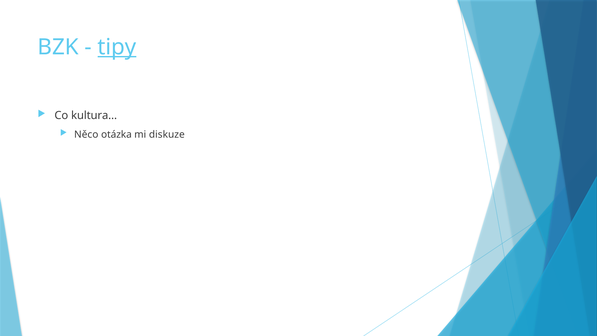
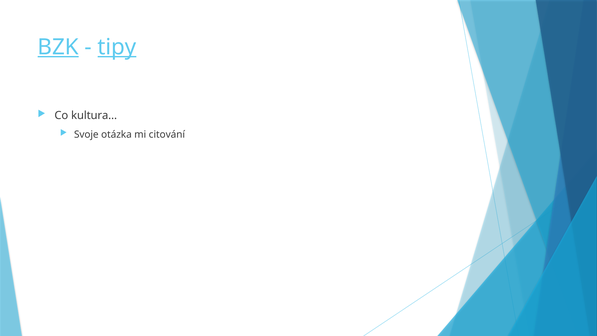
BZK underline: none -> present (58, 47)
Něco: Něco -> Svoje (86, 134)
diskuze: diskuze -> citování (167, 134)
